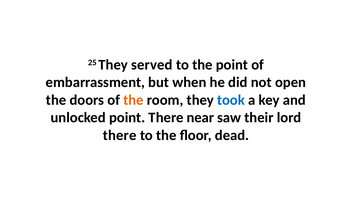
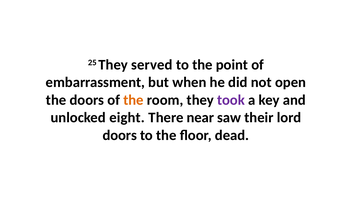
took colour: blue -> purple (231, 100)
unlocked point: point -> eight (127, 118)
there: there -> doors (120, 135)
